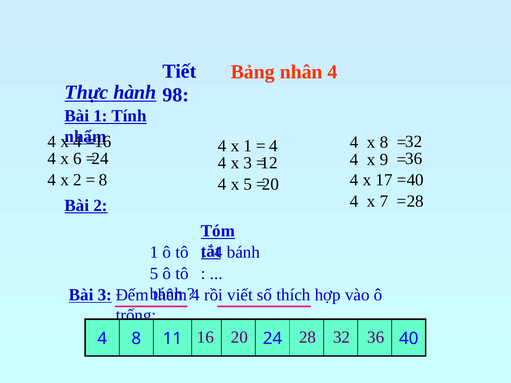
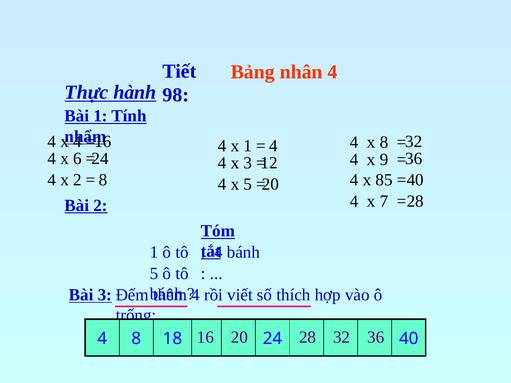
17: 17 -> 85 (384, 180)
11: 11 -> 18 (172, 339)
